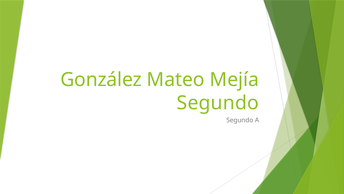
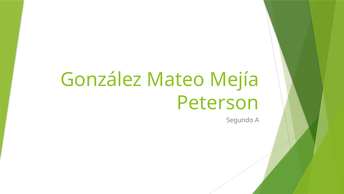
Segundo: Segundo -> Peterson (218, 103)
